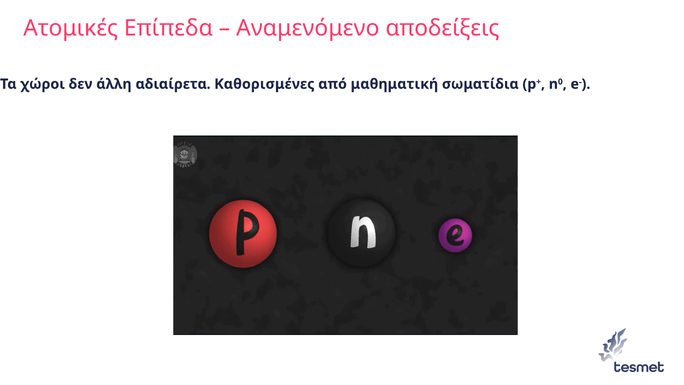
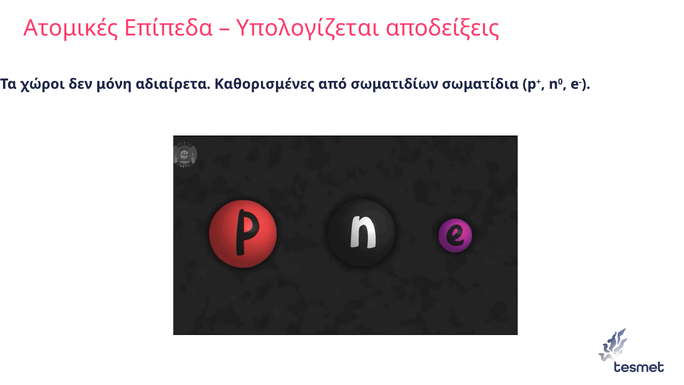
Αναμενόμενο: Αναμενόμενο -> Υπολογίζεται (308, 28)
άλλη: άλλη -> μόνη (114, 84)
μαθηματική: μαθηματική -> σωματιδίων (394, 84)
